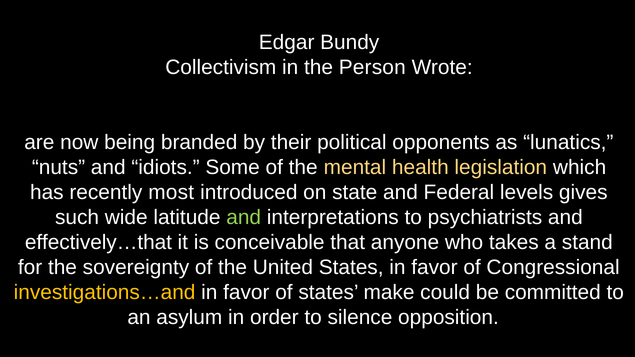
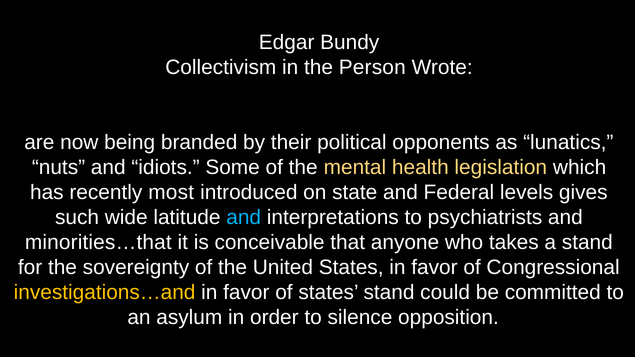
and colour: light green -> light blue (244, 218)
effectively…that: effectively…that -> minorities…that (98, 243)
states make: make -> stand (389, 293)
